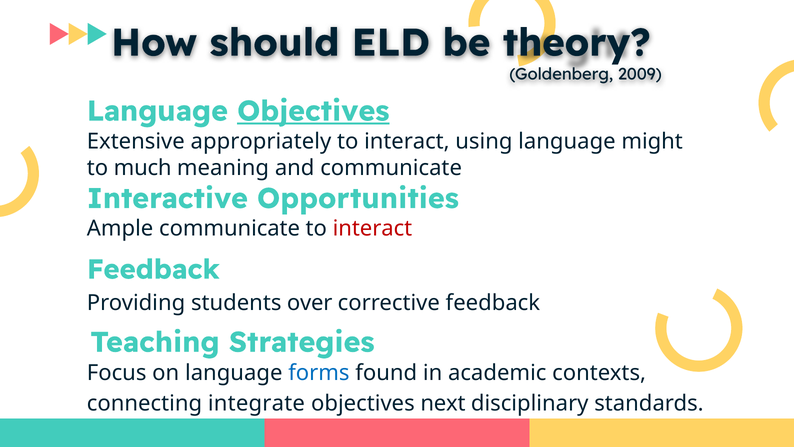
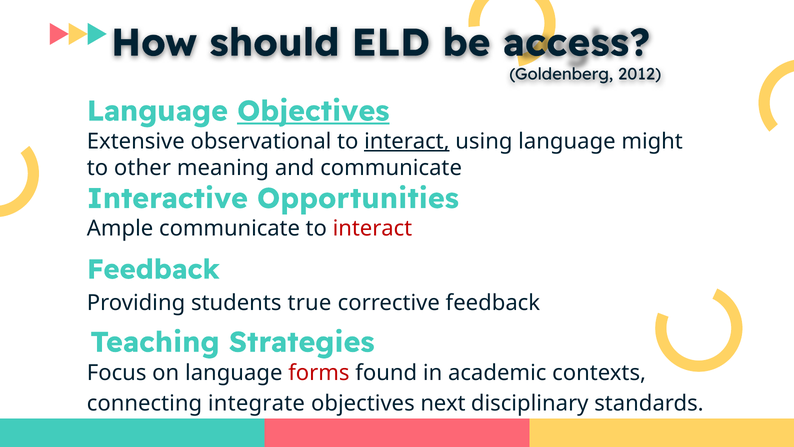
theory: theory -> access (577, 43)
2009: 2009 -> 2012 (640, 74)
appropriately: appropriately -> observational (261, 141)
interact underline: none -> present (407, 141)
much: much -> other (142, 168)
over: over -> true (309, 303)
forms colour: blue -> red (319, 373)
